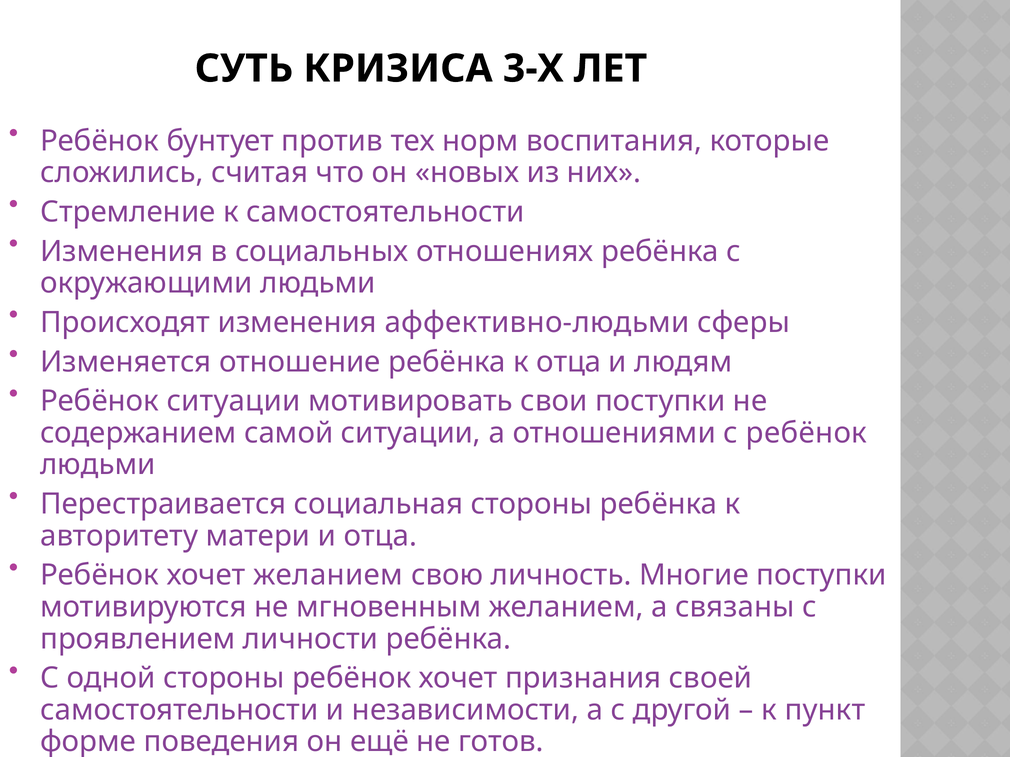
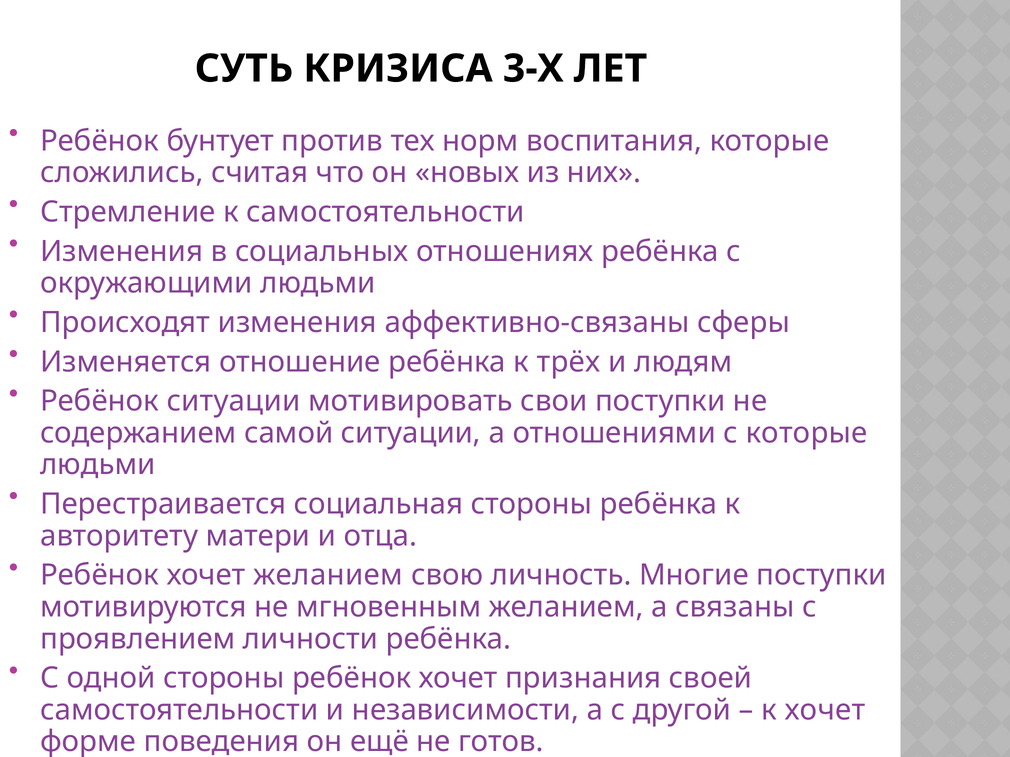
аффективно-людьми: аффективно-людьми -> аффективно-связаны (537, 323)
к отца: отца -> трёх (568, 362)
с ребёнок: ребёнок -> которые (807, 433)
к пункт: пункт -> хочет (825, 710)
